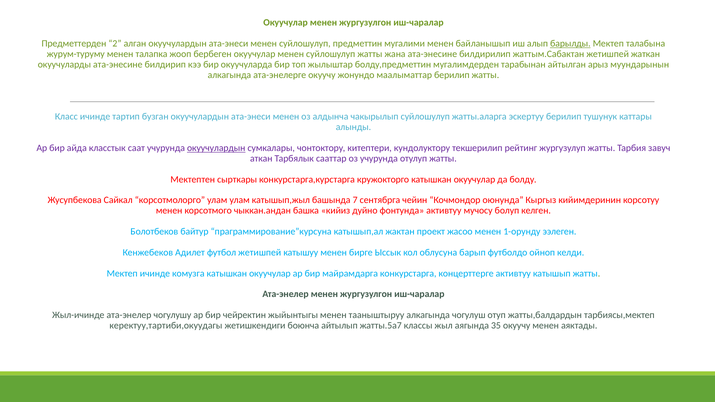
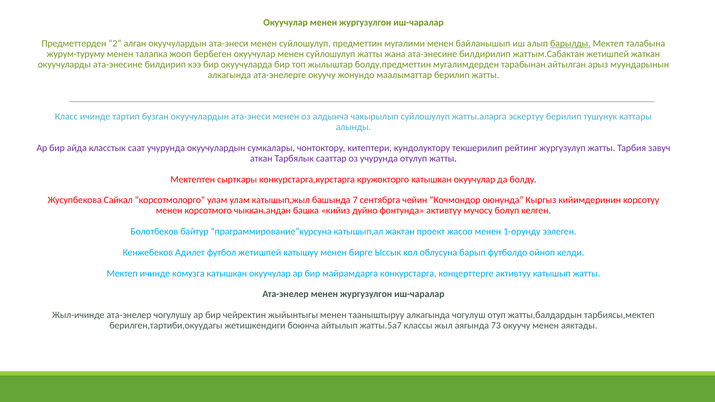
окуучулардын underline: present -> none (216, 148)
керектуу,тартиби,окуудагы: керектуу,тартиби,окуудагы -> берилген,тартиби,окуудагы (166, 326)
35: 35 -> 73 (496, 326)
